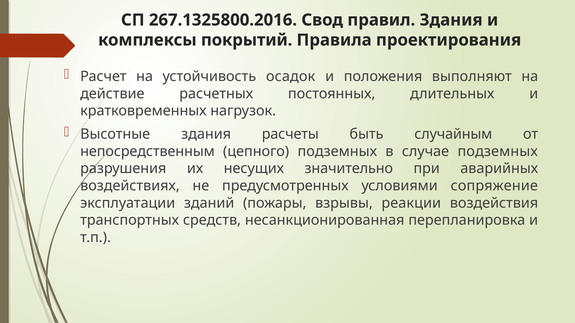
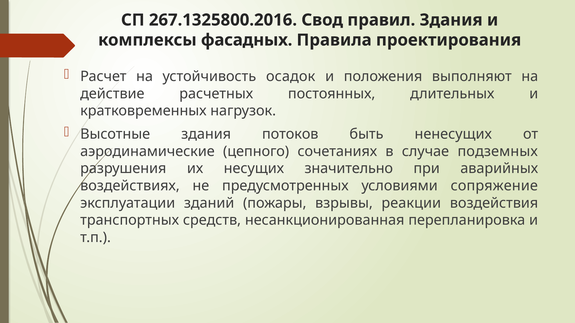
покрытий: покрытий -> фасадных (247, 40)
расчеты: расчеты -> потоков (290, 134)
случайным: случайным -> ненесущих (453, 134)
непосредственным: непосредственным -> аэродинамические (147, 151)
цепного подземных: подземных -> сочетаниях (337, 151)
